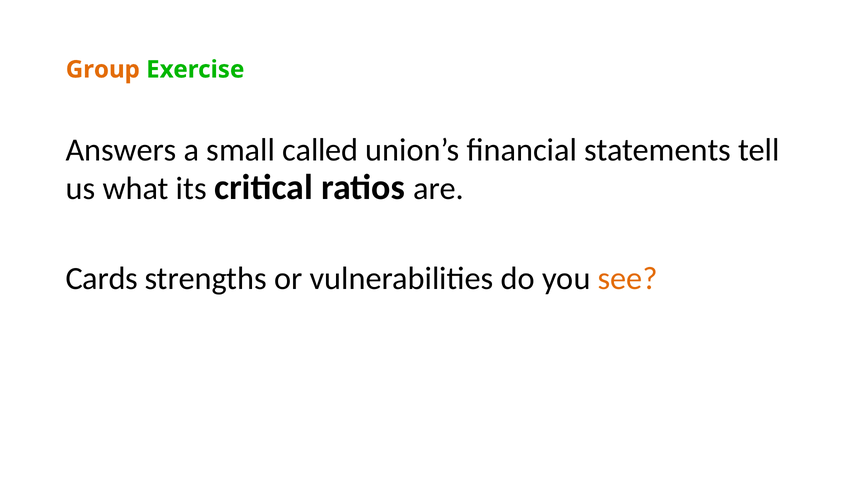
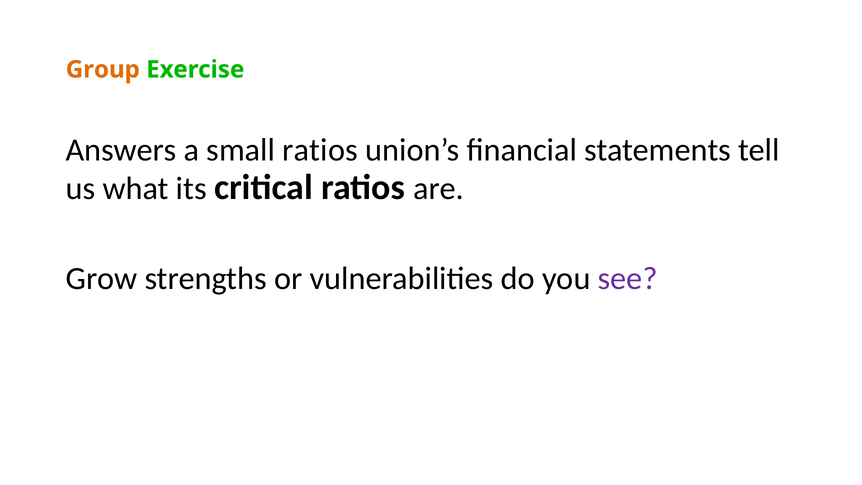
small called: called -> ratios (320, 150)
Cards: Cards -> Grow (102, 279)
see colour: orange -> purple (628, 279)
